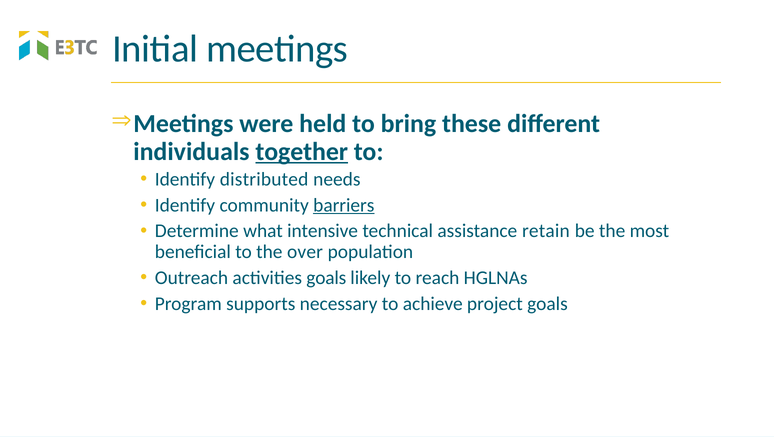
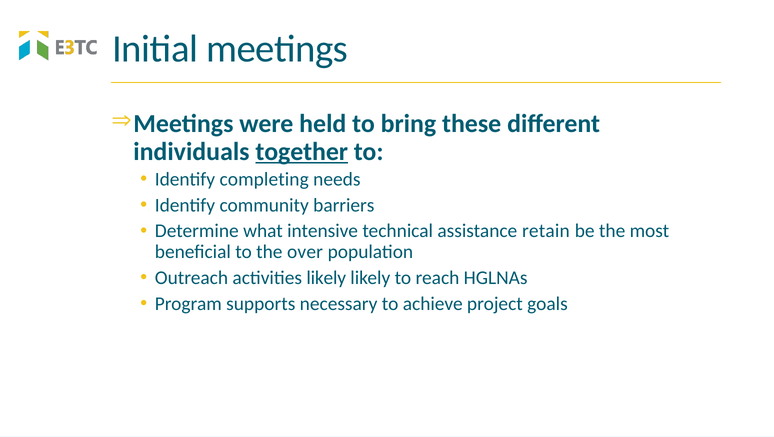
distributed: distributed -> completing (264, 179)
barriers underline: present -> none (344, 205)
activities goals: goals -> likely (326, 277)
